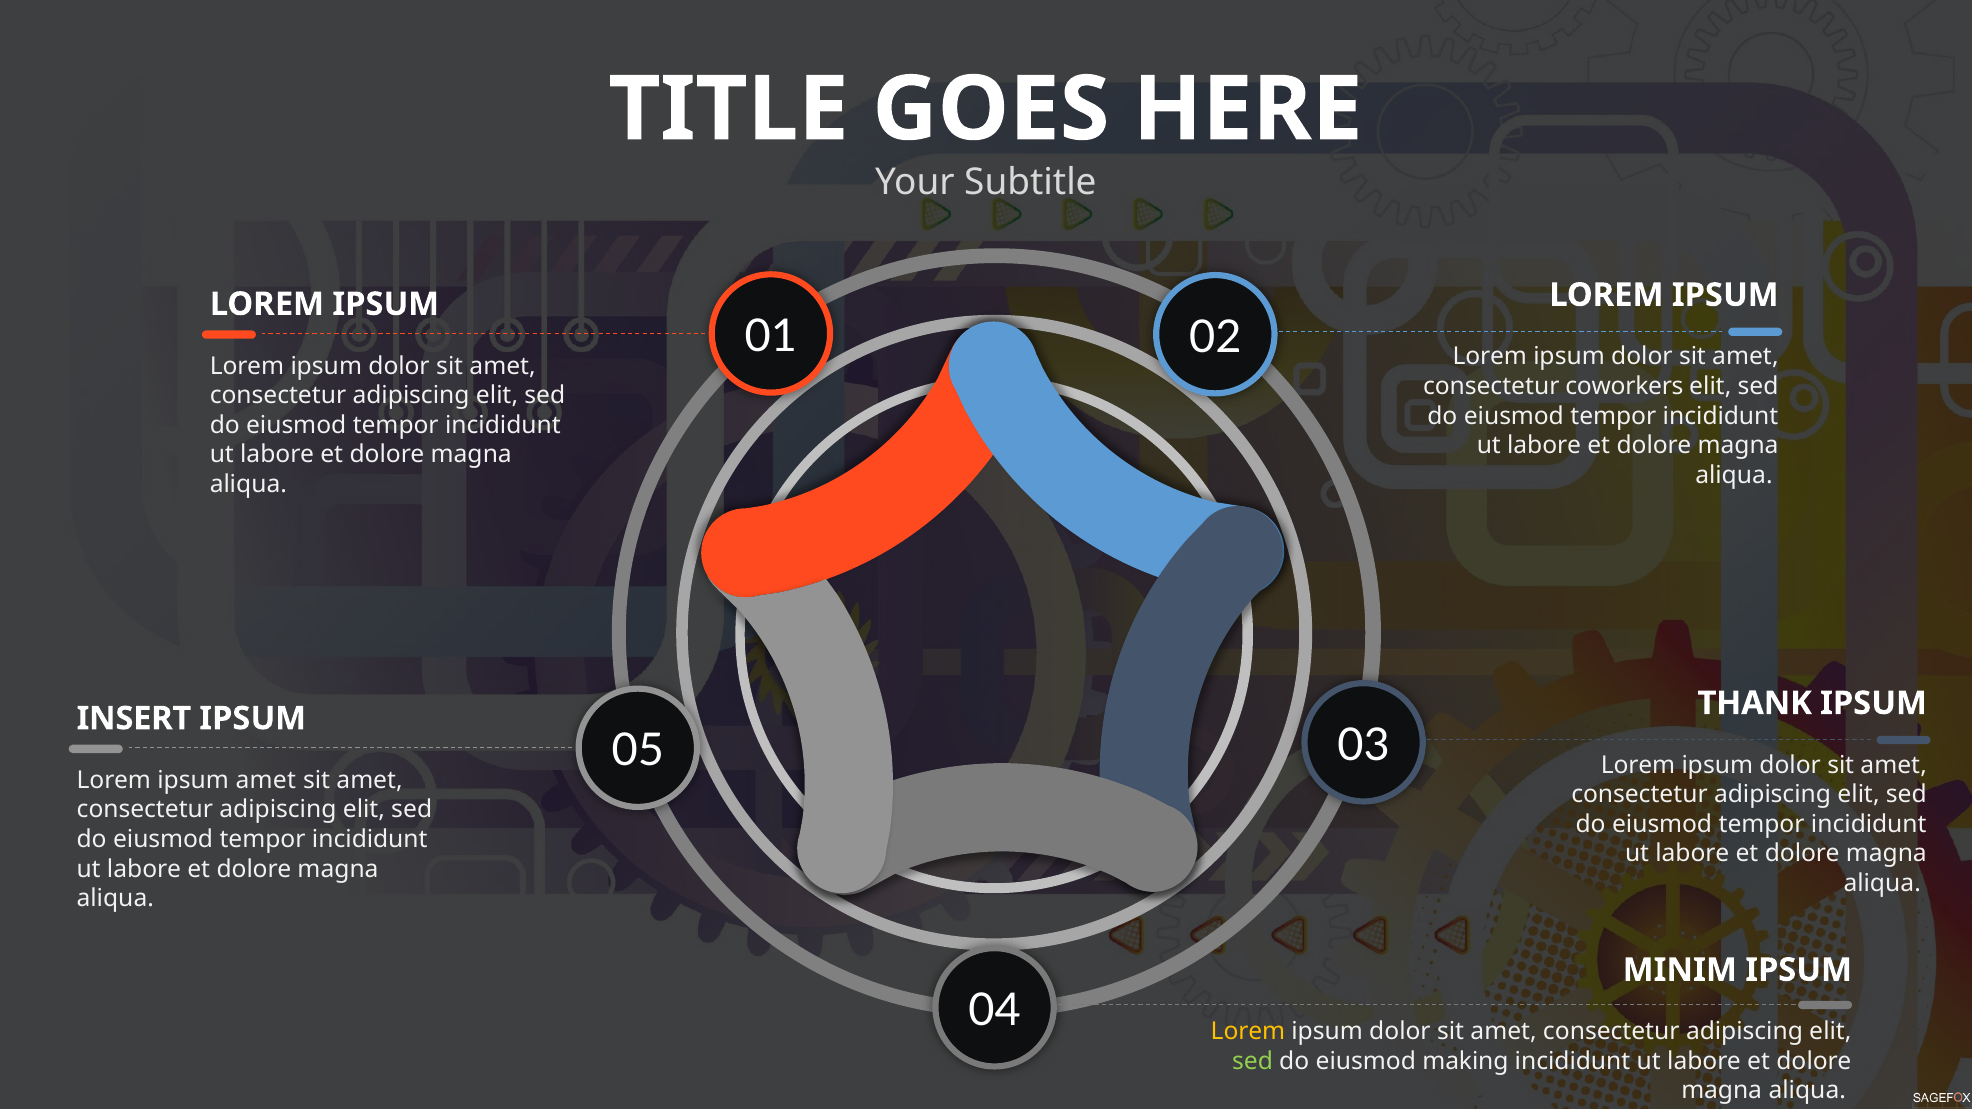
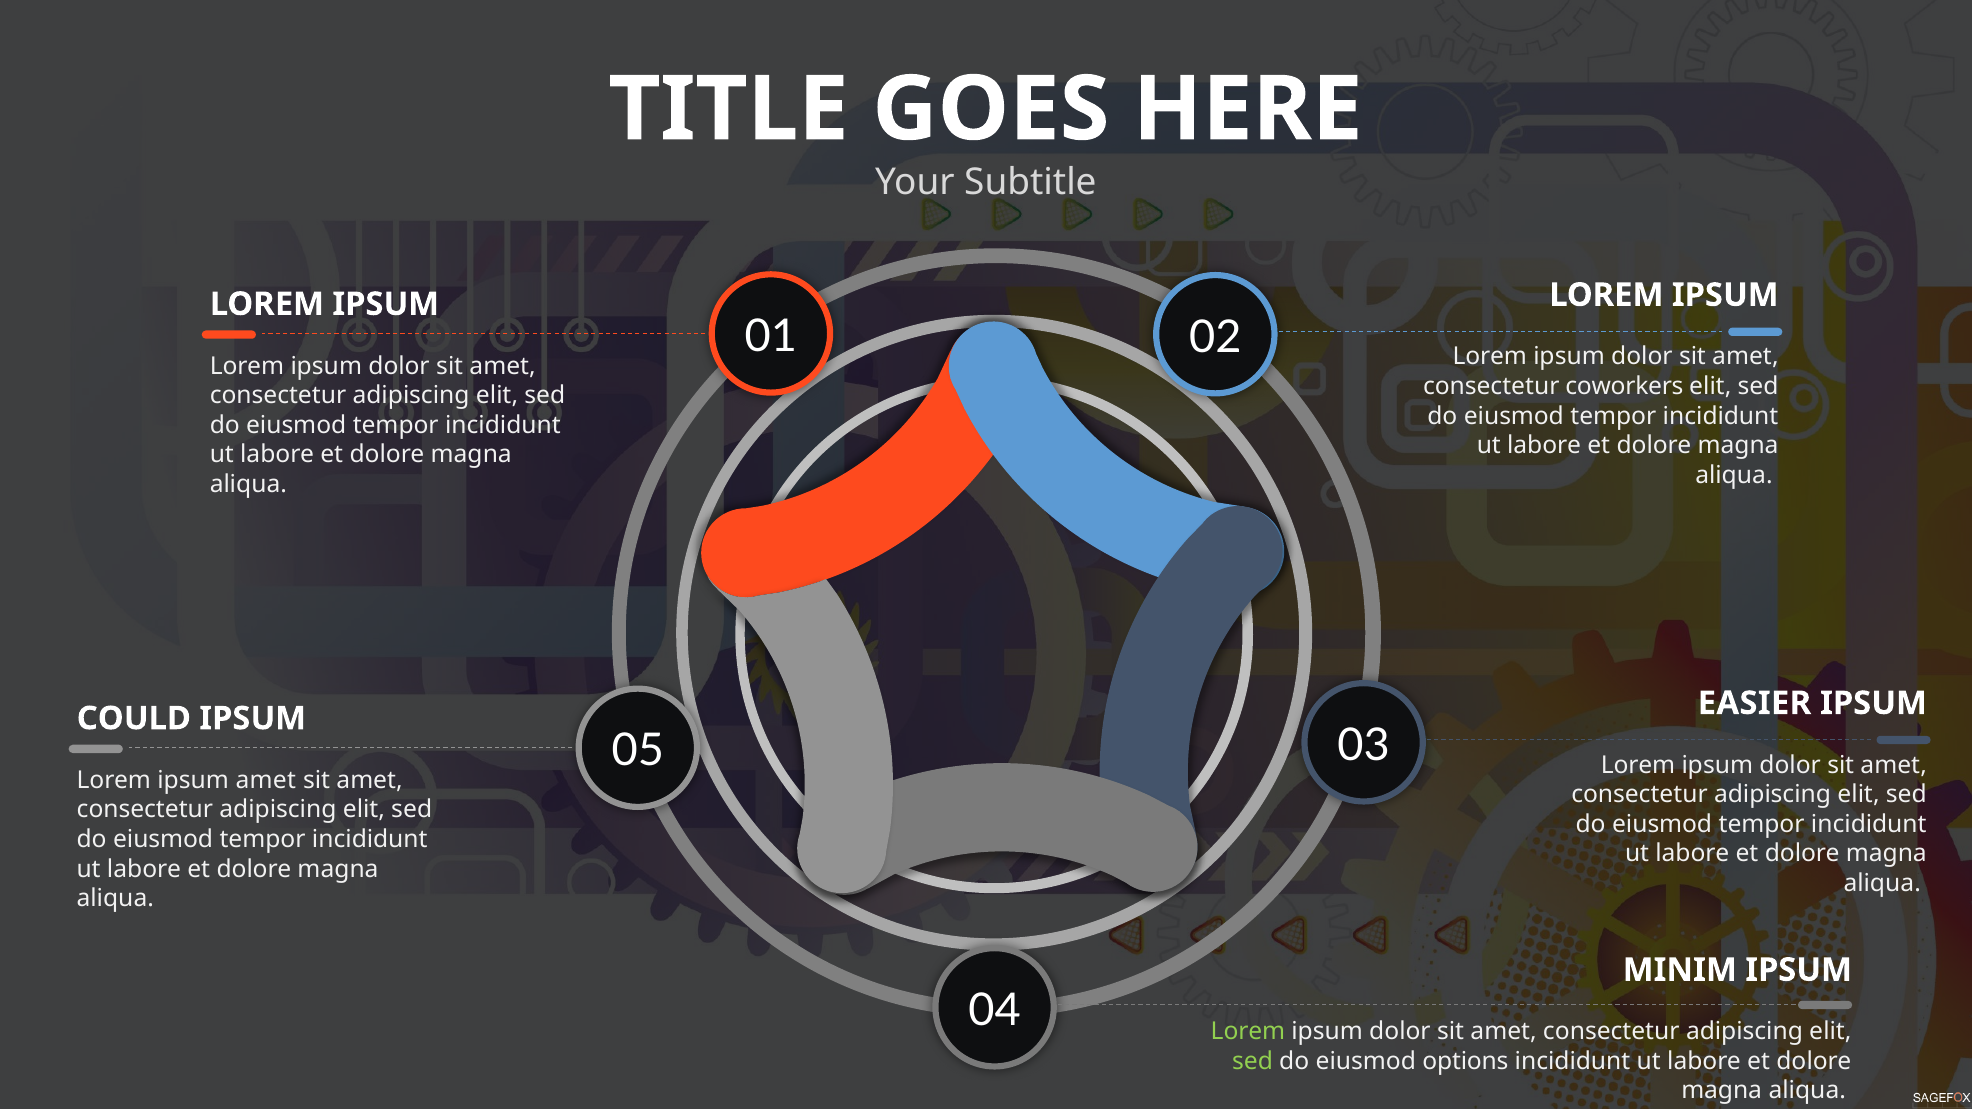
THANK: THANK -> EASIER (1754, 703)
INSERT: INSERT -> COULD (134, 719)
Lorem colour: yellow -> light green (1248, 1032)
making: making -> options (1465, 1062)
